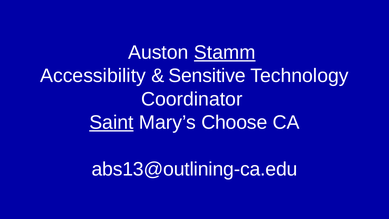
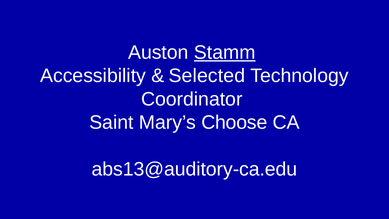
Sensitive: Sensitive -> Selected (207, 76)
Saint underline: present -> none (111, 122)
abs13@outlining-ca.edu: abs13@outlining-ca.edu -> abs13@auditory-ca.edu (194, 169)
